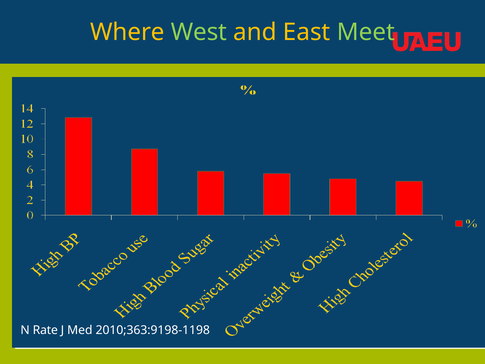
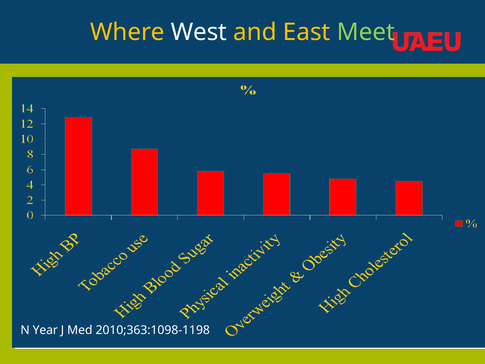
West colour: light green -> white (199, 32)
Rate: Rate -> Year (45, 330)
2010;363:9198-1198: 2010;363:9198-1198 -> 2010;363:1098-1198 (153, 330)
